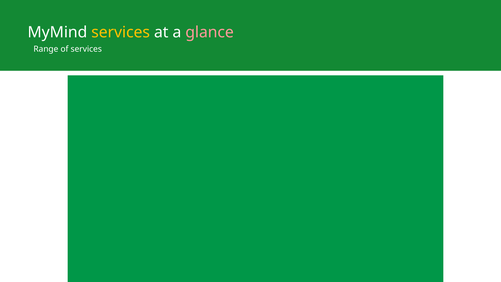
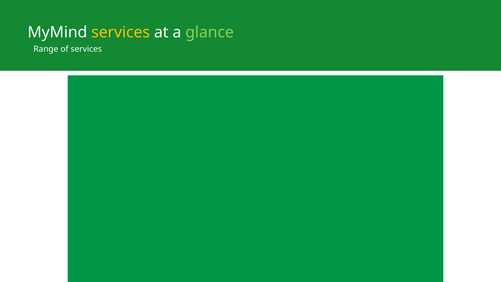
glance colour: pink -> light green (210, 32)
